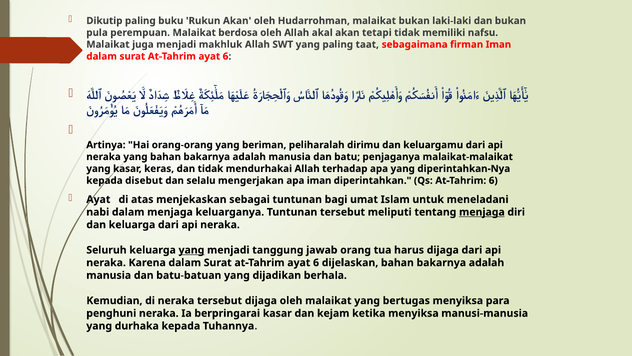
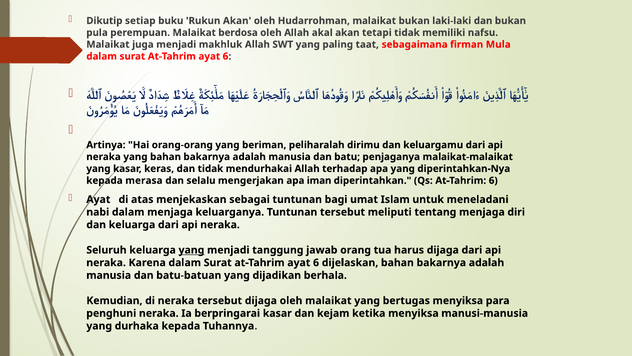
Dikutip paling: paling -> setiap (140, 21)
firman Iman: Iman -> Mula (498, 44)
disebut: disebut -> merasa (144, 180)
menjaga underline: present -> none (482, 212)
